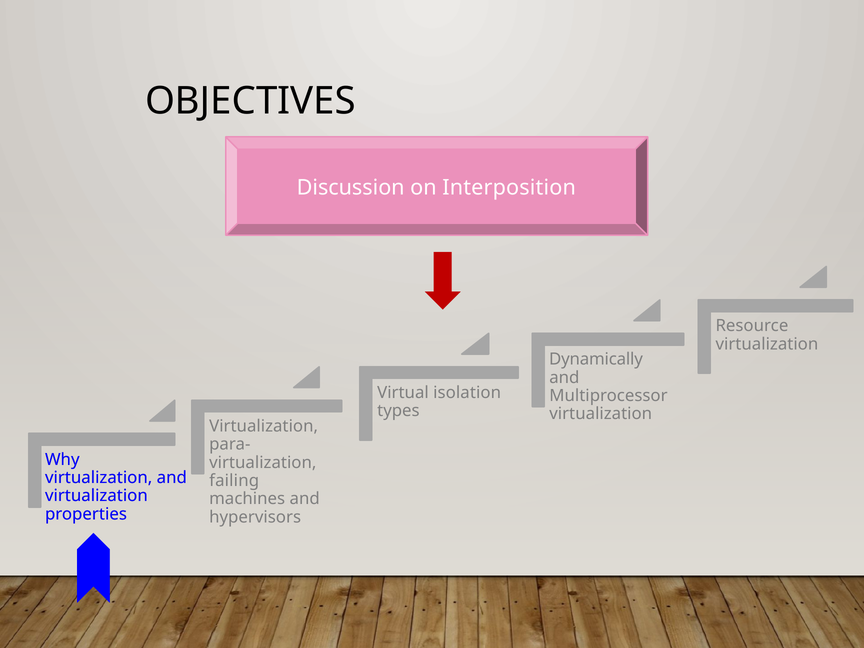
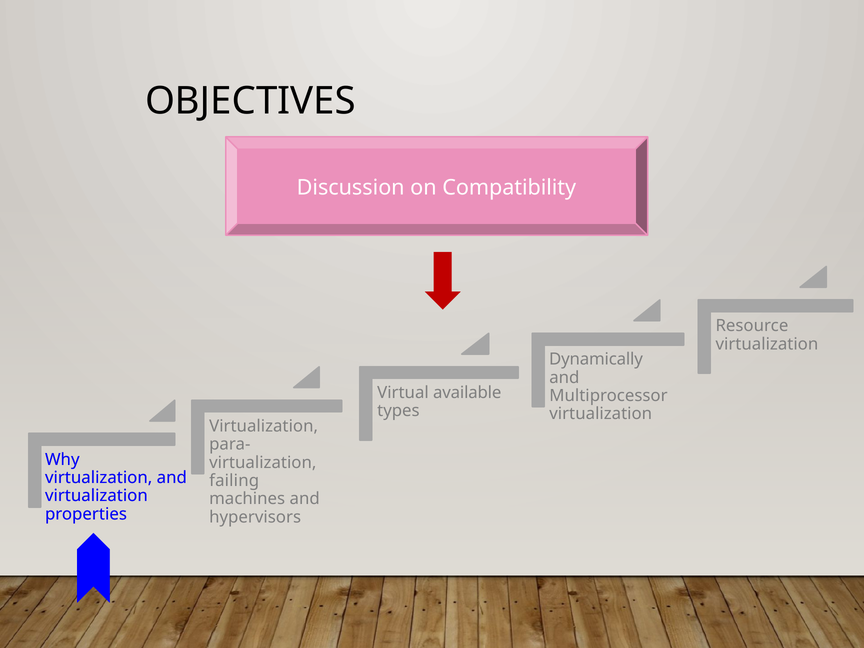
Interposition: Interposition -> Compatibility (509, 188)
isolation: isolation -> available (467, 393)
